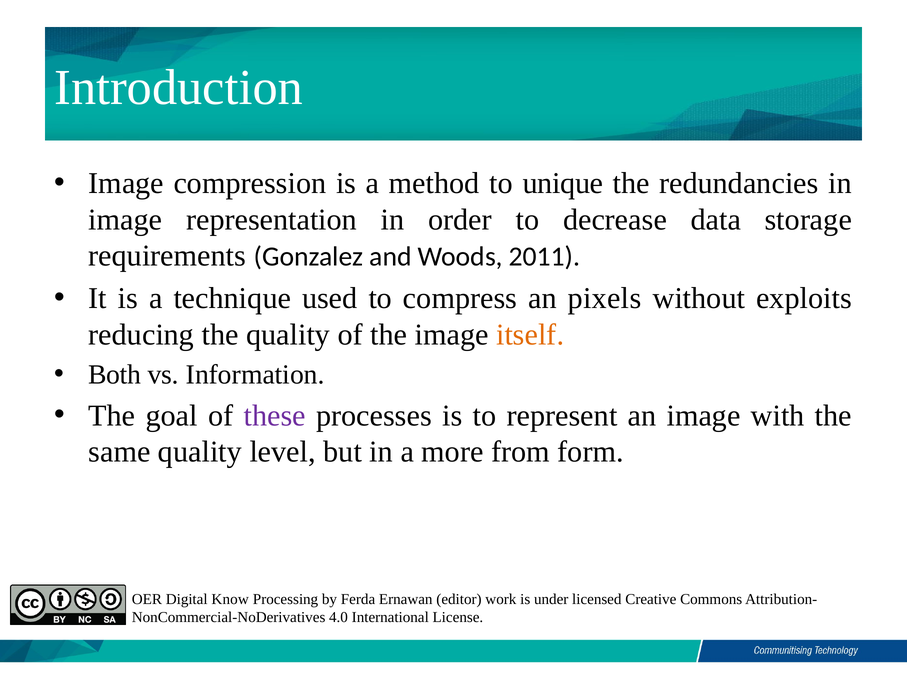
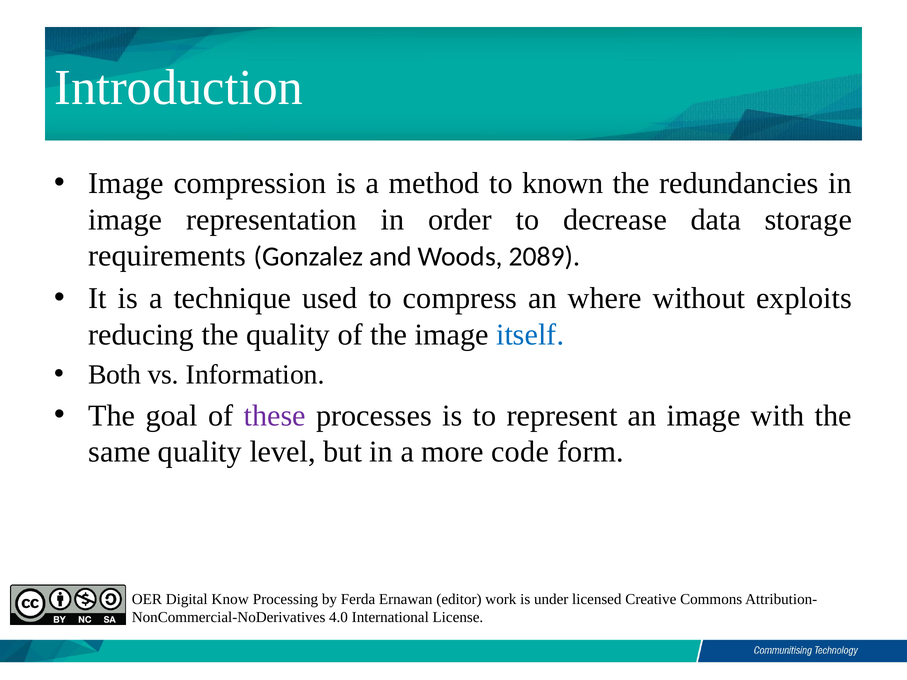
unique: unique -> known (563, 184)
2011: 2011 -> 2089 (545, 257)
pixels: pixels -> where (605, 298)
itself colour: orange -> blue (530, 335)
from: from -> code (520, 452)
